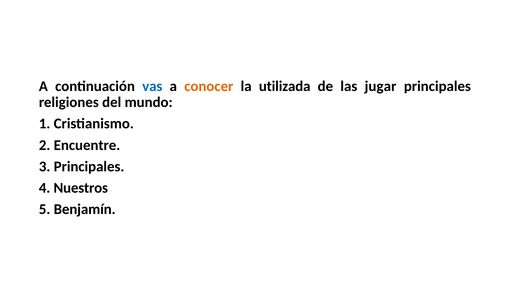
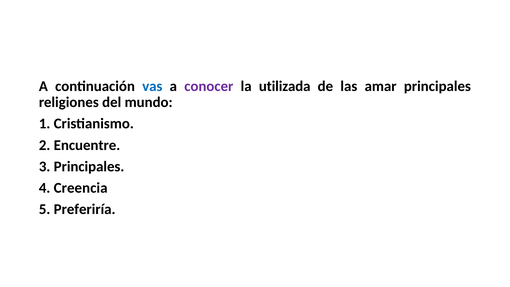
conocer colour: orange -> purple (209, 86)
jugar: jugar -> amar (381, 86)
Nuestros: Nuestros -> Creencia (81, 188)
Benjamín: Benjamín -> Preferiría (85, 209)
